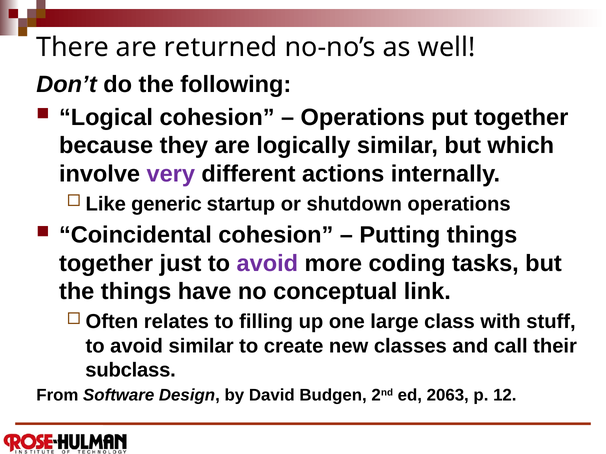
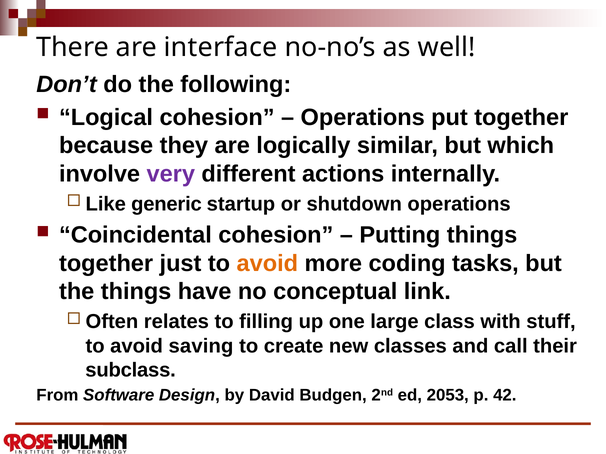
returned: returned -> interface (221, 47)
avoid colour: purple -> orange (267, 264)
avoid similar: similar -> saving (201, 346)
2063: 2063 -> 2053 (448, 396)
12: 12 -> 42 (505, 396)
